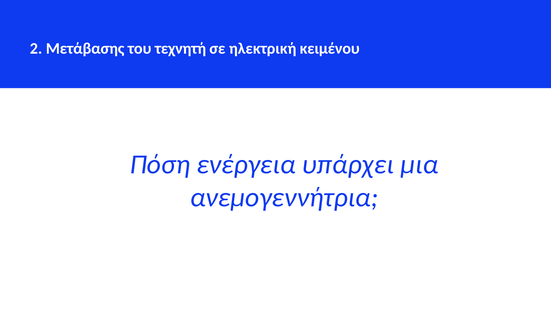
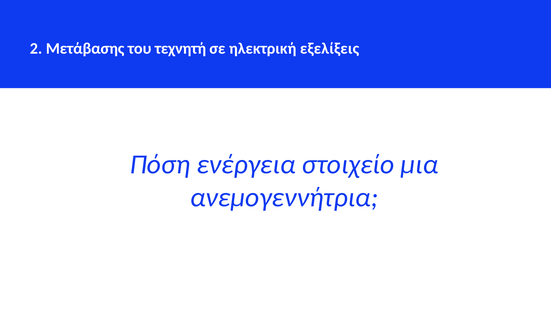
κειμένου: κειμένου -> εξελίξεις (330, 48)
υπάρχει: υπάρχει -> στοιχείο (348, 164)
